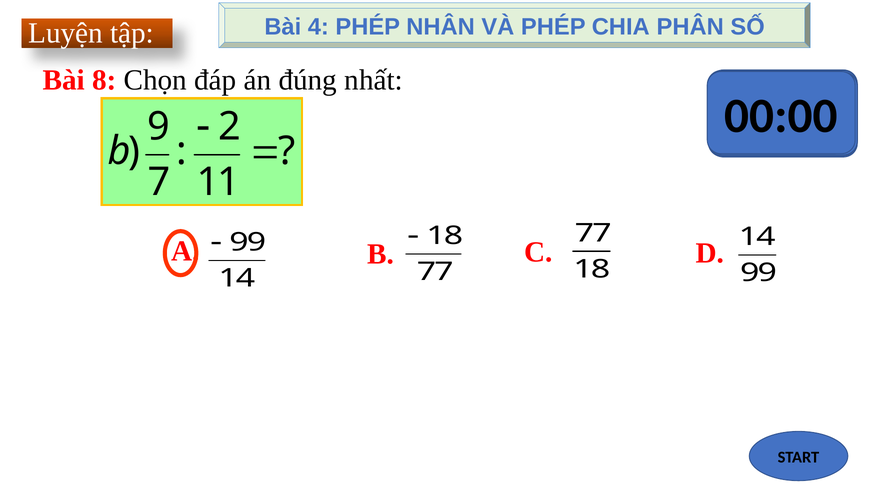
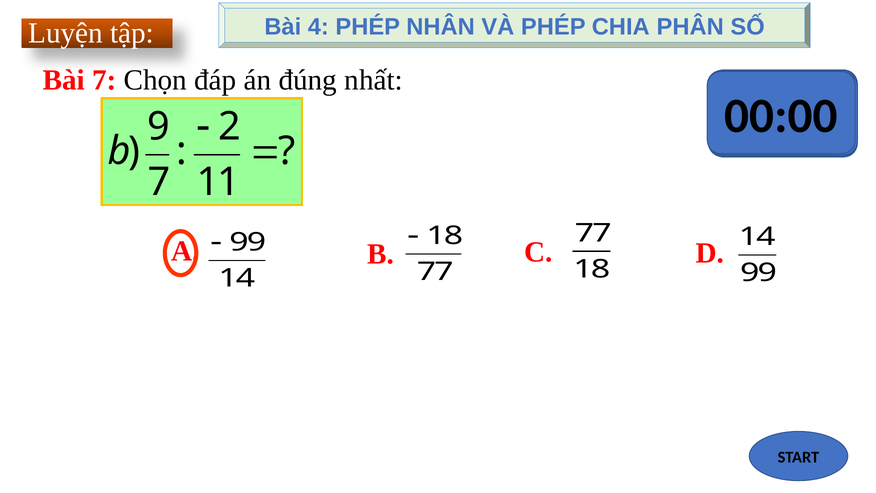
Bài 8: 8 -> 7 (104, 80)
